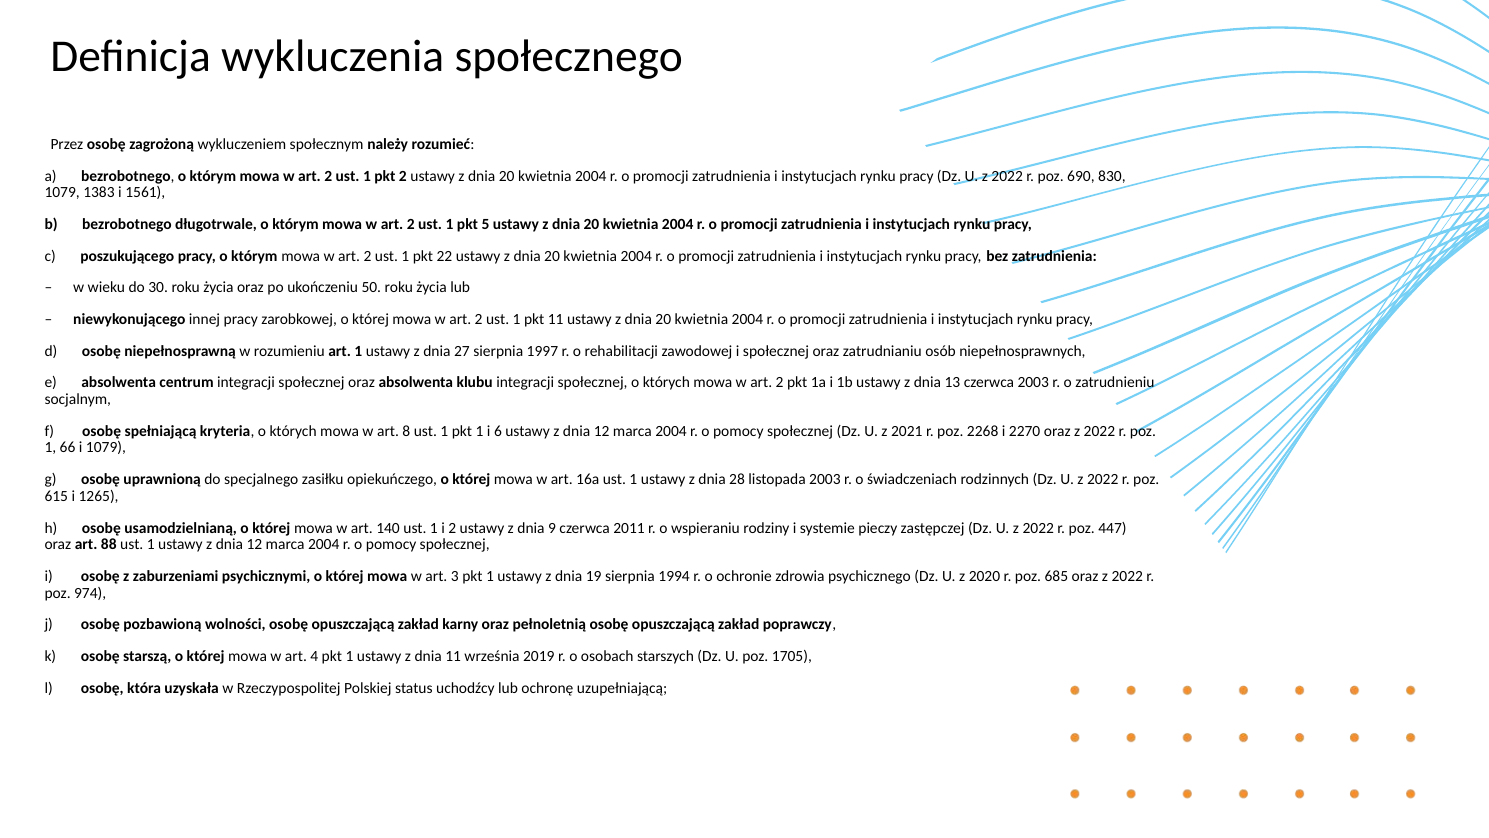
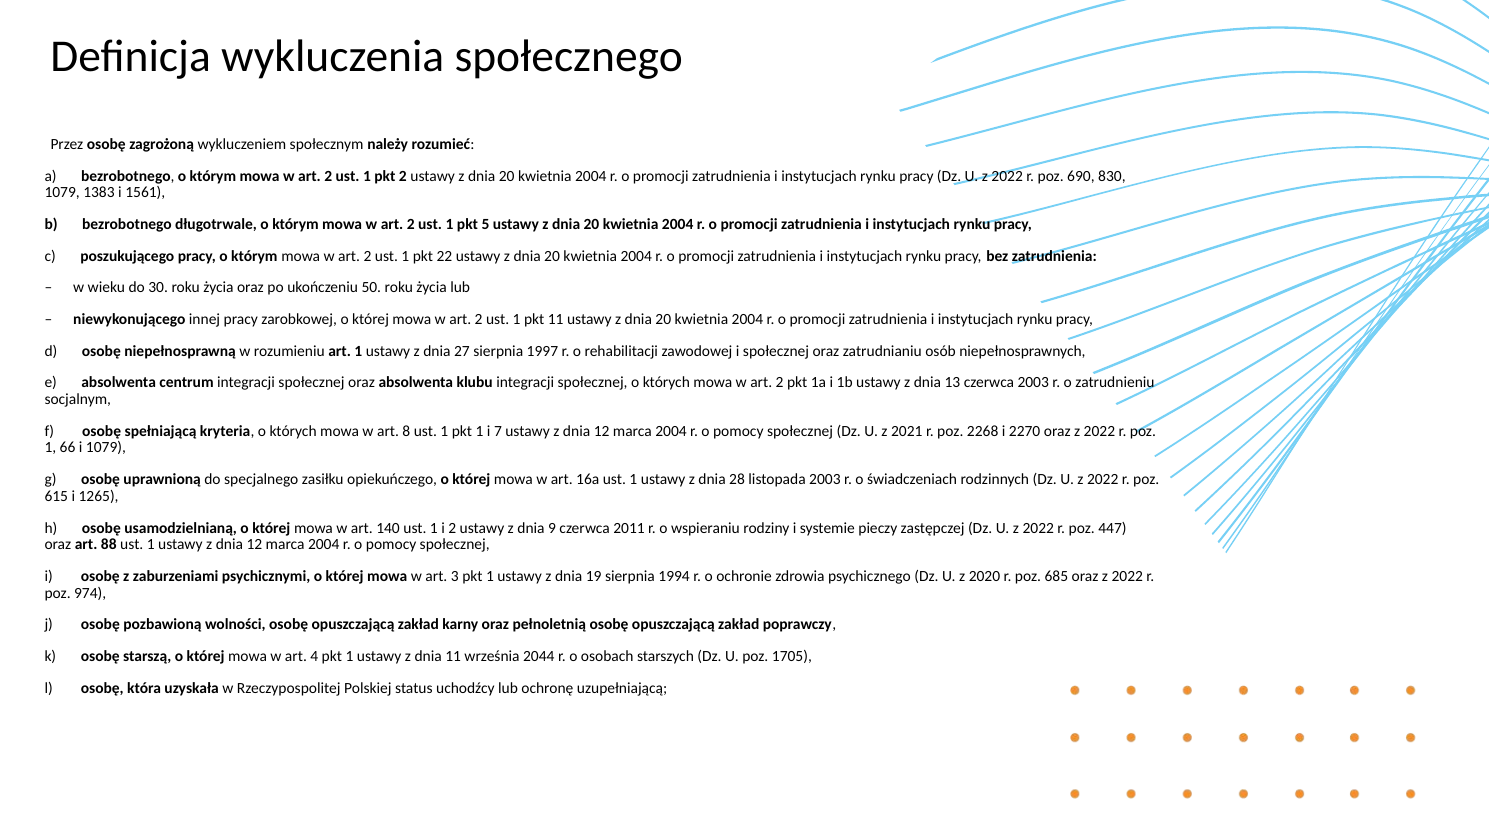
6: 6 -> 7 (498, 431)
2019: 2019 -> 2044 (539, 656)
